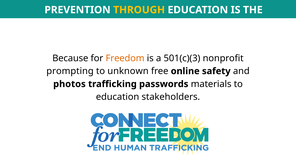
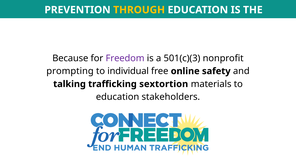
Freedom colour: orange -> purple (125, 58)
unknown: unknown -> individual (128, 71)
photos: photos -> talking (70, 84)
passwords: passwords -> sextortion (164, 84)
